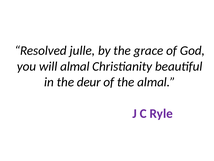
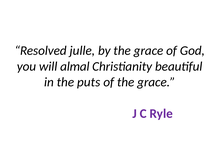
deur: deur -> puts (89, 82)
of the almal: almal -> grace (156, 82)
